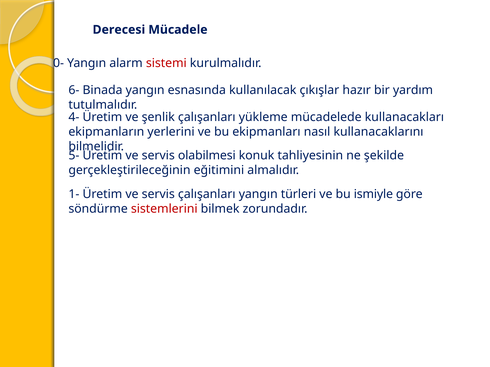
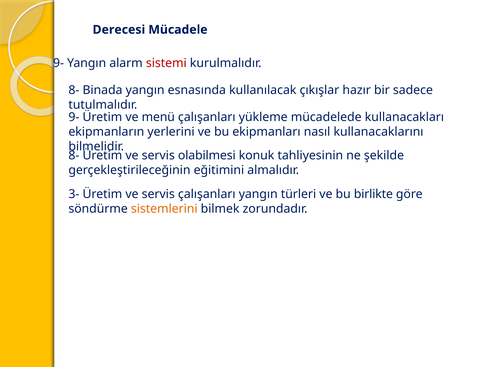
0-: 0- -> 9- (59, 63)
6-: 6- -> 8- (74, 90)
yardım: yardım -> sadece (413, 90)
4-: 4- -> 9- (74, 117)
şenlik: şenlik -> menü (158, 117)
5-: 5- -> 8- (74, 156)
1-: 1- -> 3- (74, 194)
ismiyle: ismiyle -> birlikte (373, 194)
sistemlerini colour: red -> orange (164, 209)
